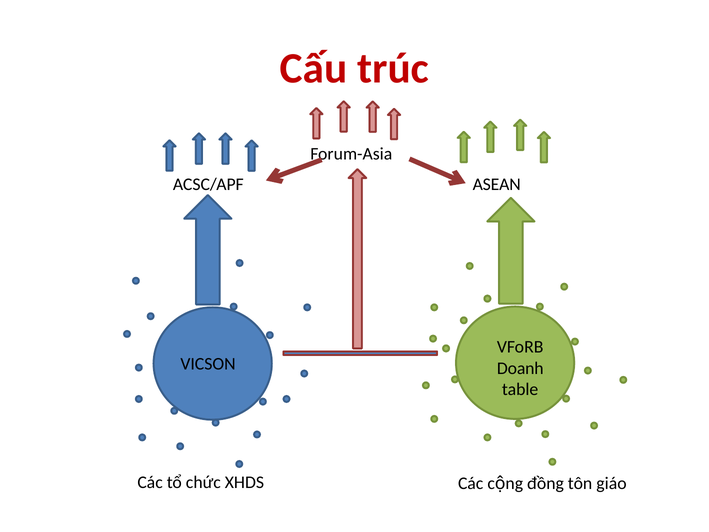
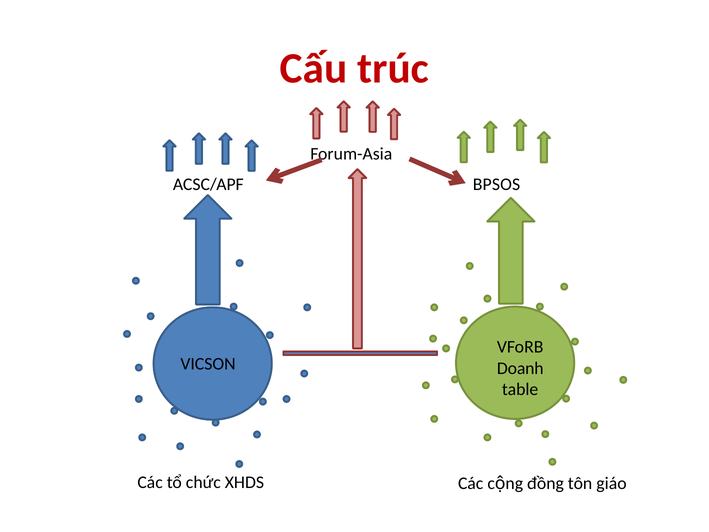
ASEAN: ASEAN -> BPSOS (497, 184)
